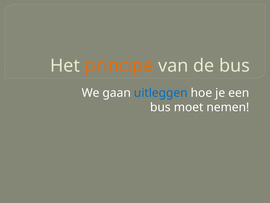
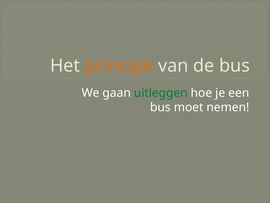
uitleggen colour: blue -> green (161, 93)
